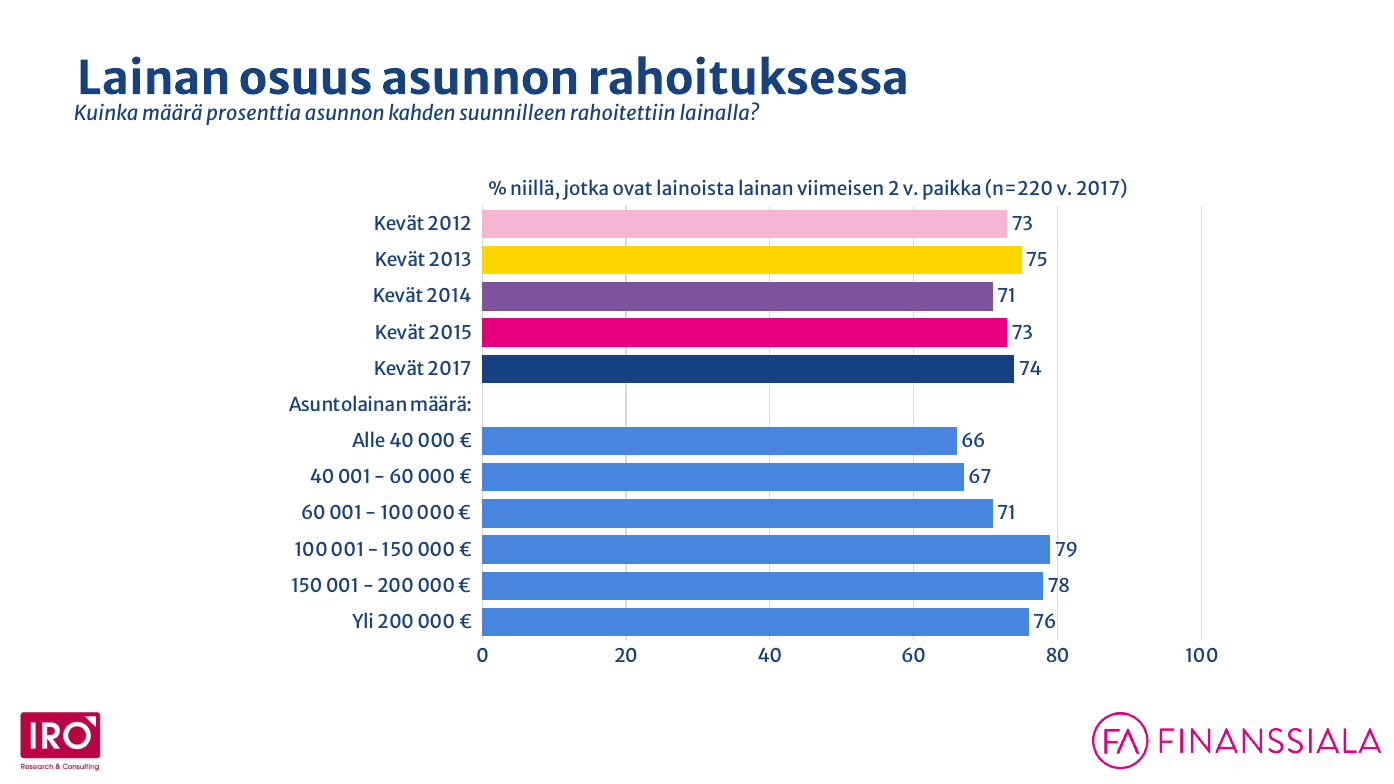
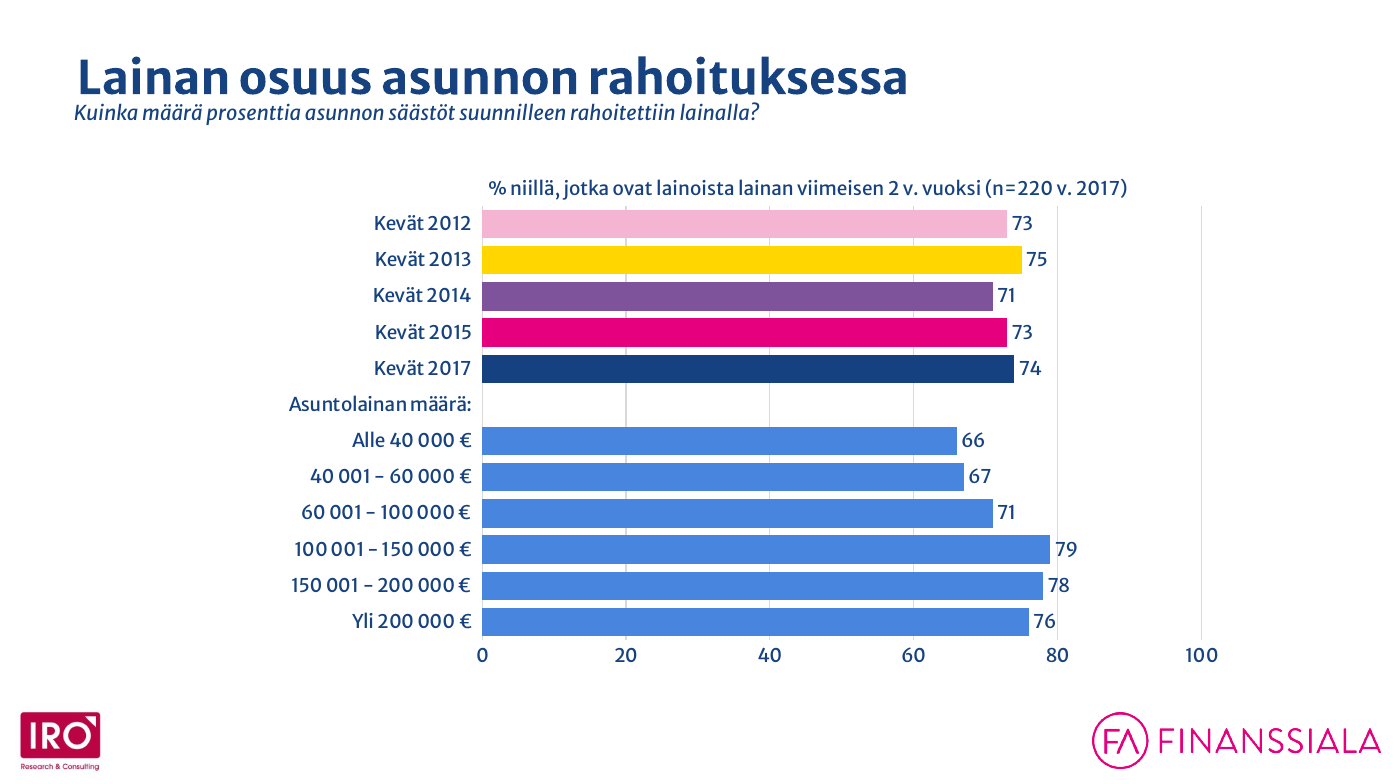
kahden: kahden -> säästöt (422, 113)
paikka: paikka -> vuoksi (952, 190)
